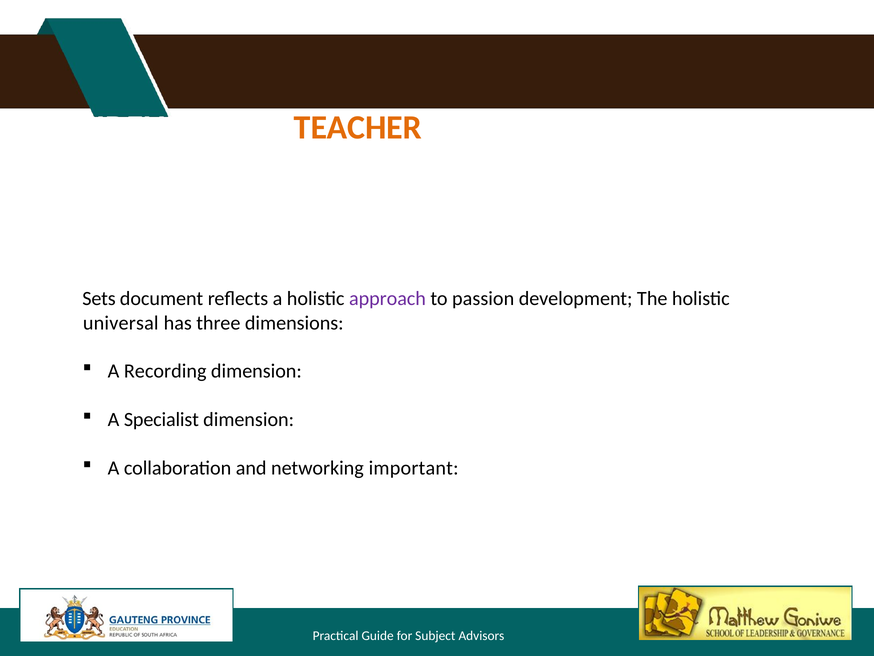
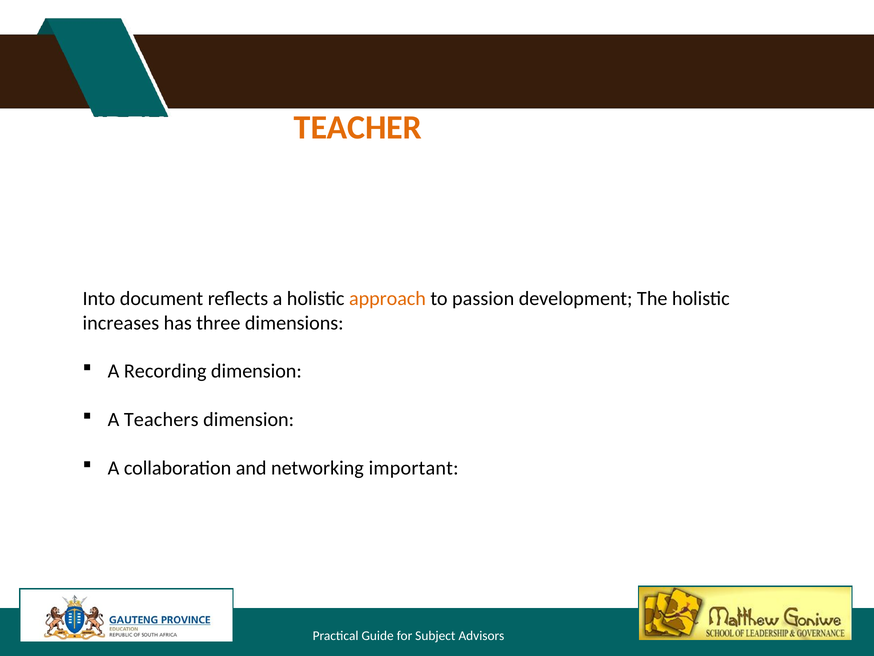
Sets: Sets -> Into (99, 298)
approach colour: purple -> orange (387, 298)
universal: universal -> increases (121, 323)
Specialist: Specialist -> Teachers (161, 419)
